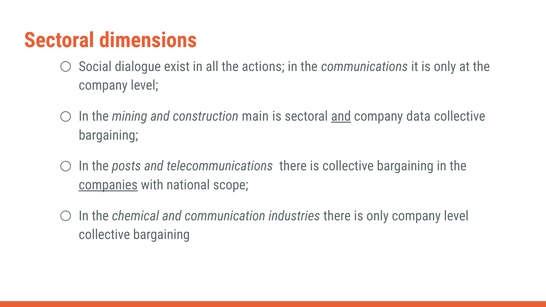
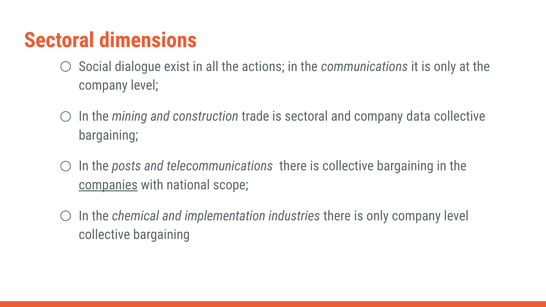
main: main -> trade (255, 116)
and underline: present -> none (341, 116)
communication: communication -> implementation (225, 216)
